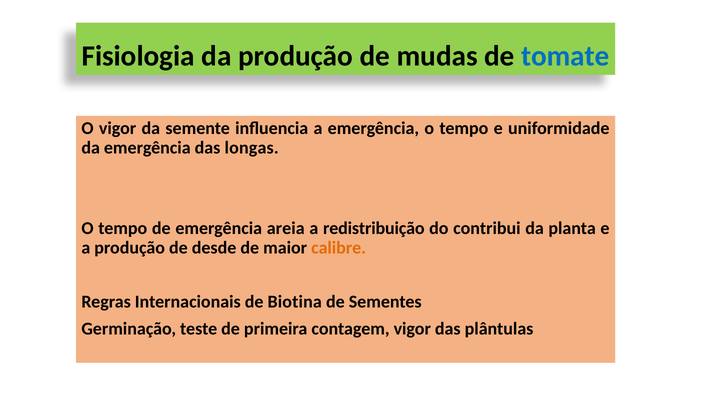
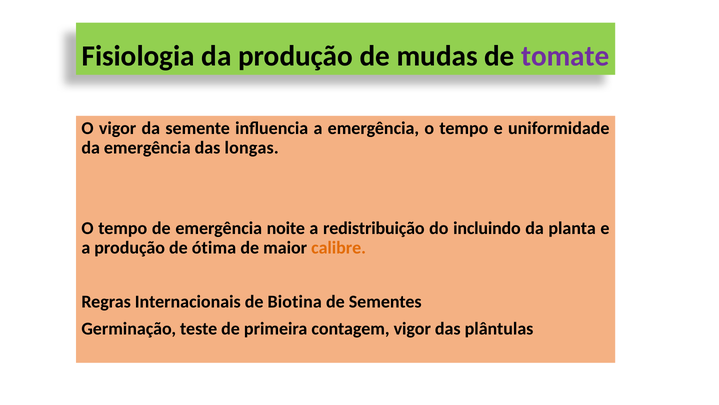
tomate colour: blue -> purple (565, 56)
areia: areia -> noite (286, 228)
contribui: contribui -> incluindo (487, 228)
desde: desde -> ótima (214, 248)
